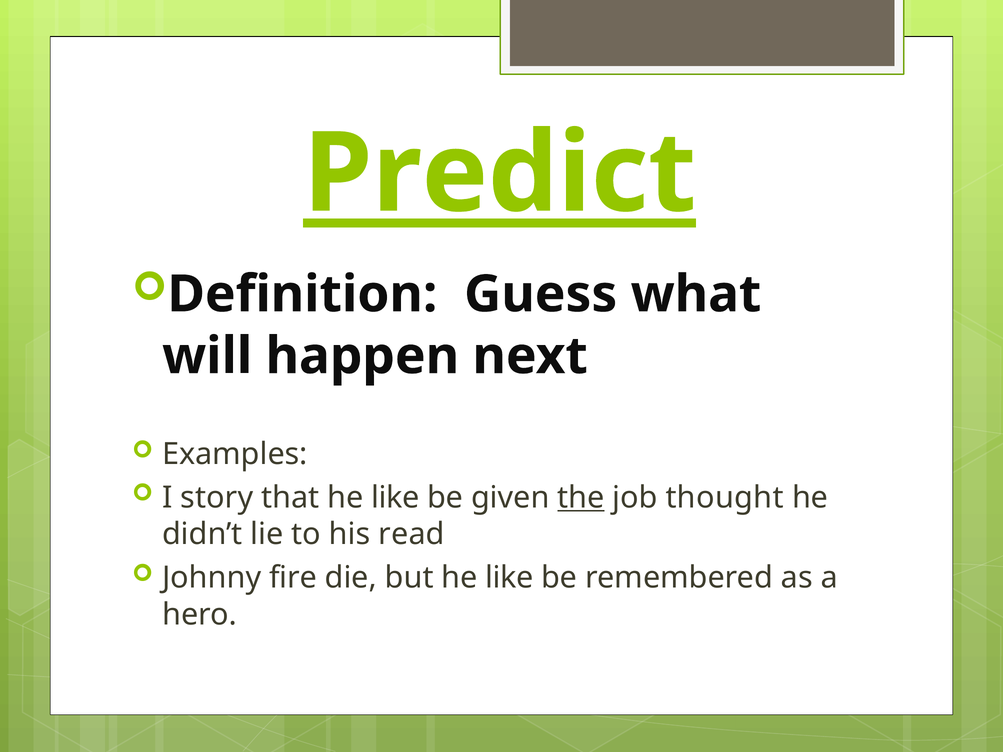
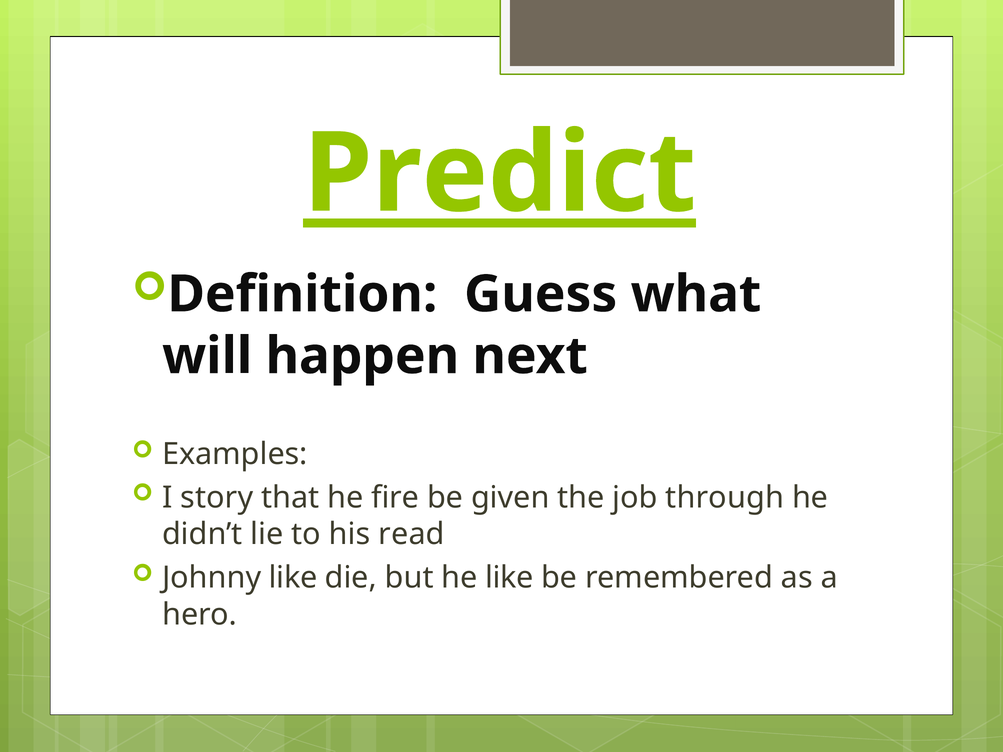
that he like: like -> fire (395, 498)
the underline: present -> none (581, 498)
thought: thought -> through (725, 498)
Johnny fire: fire -> like (293, 578)
